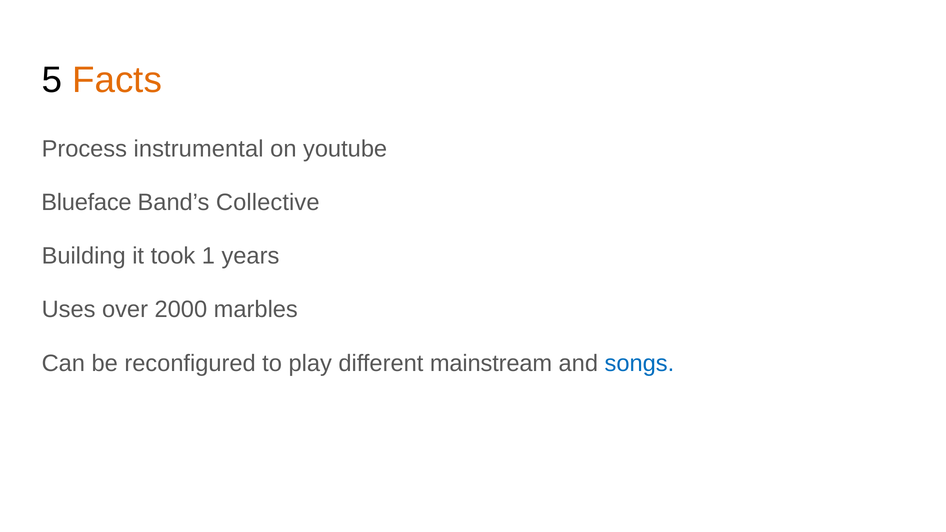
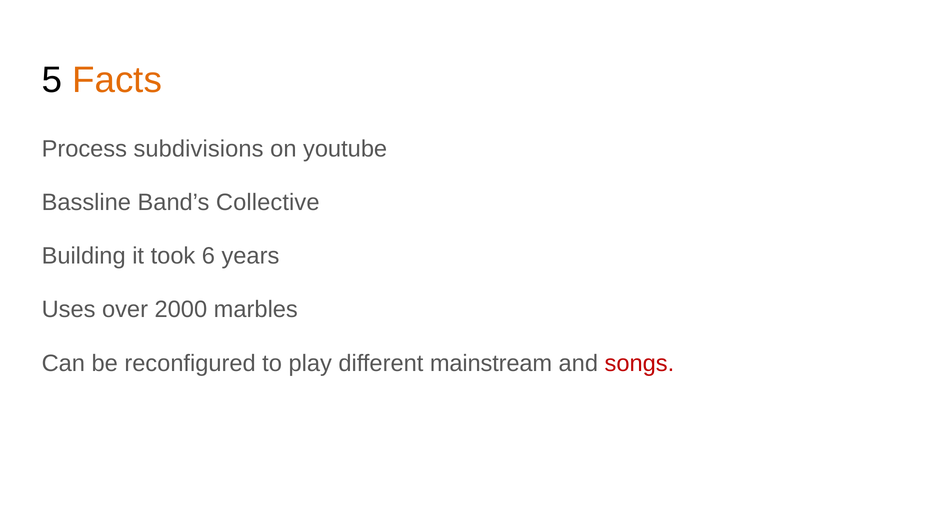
instrumental: instrumental -> subdivisions (199, 149)
Blueface: Blueface -> Bassline (86, 202)
1: 1 -> 6 (208, 256)
songs colour: blue -> red (639, 363)
